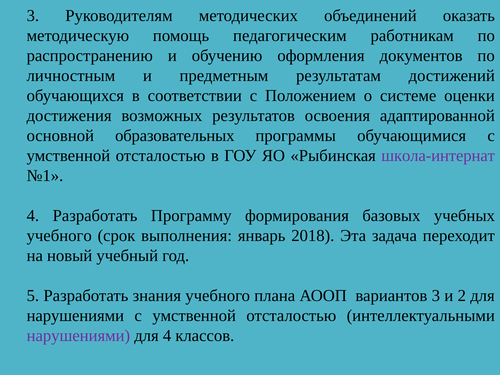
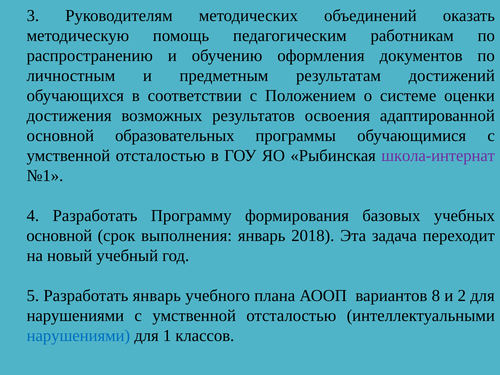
учебного: учебного -> основной (59, 236)
Разработать знания: знания -> январь (157, 296)
вариантов 3: 3 -> 8 (436, 296)
нарушениями colour: purple -> blue (78, 336)
для 4: 4 -> 1 (167, 336)
